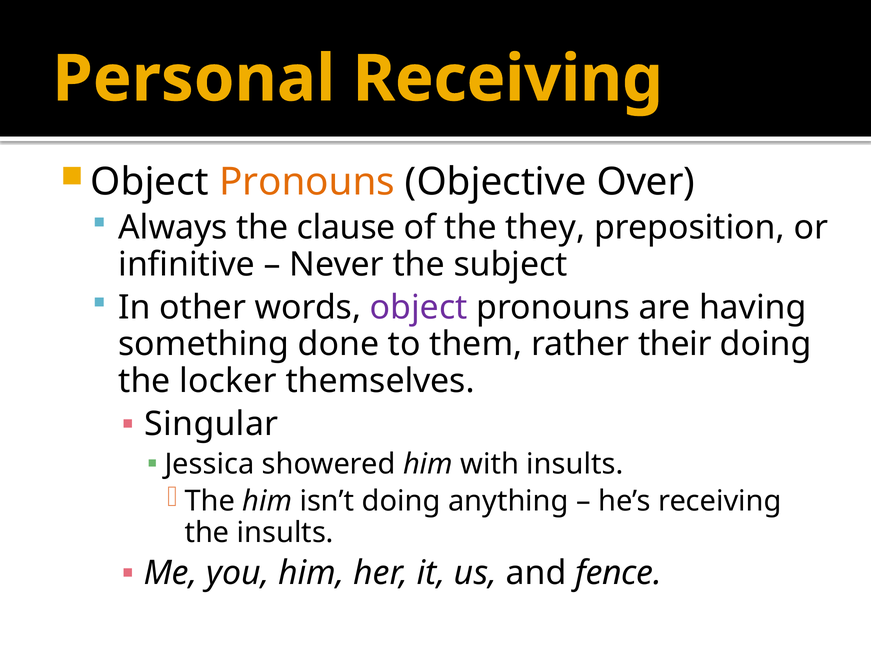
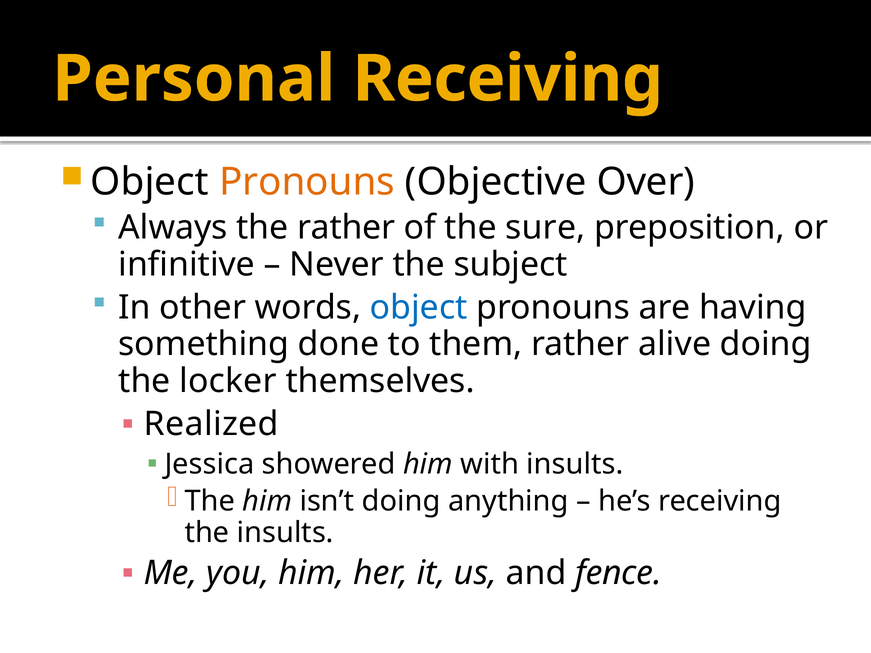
the clause: clause -> rather (346, 228)
they: they -> sure (545, 228)
object colour: purple -> blue (419, 308)
their: their -> alive (675, 344)
Singular: Singular -> Realized (211, 424)
